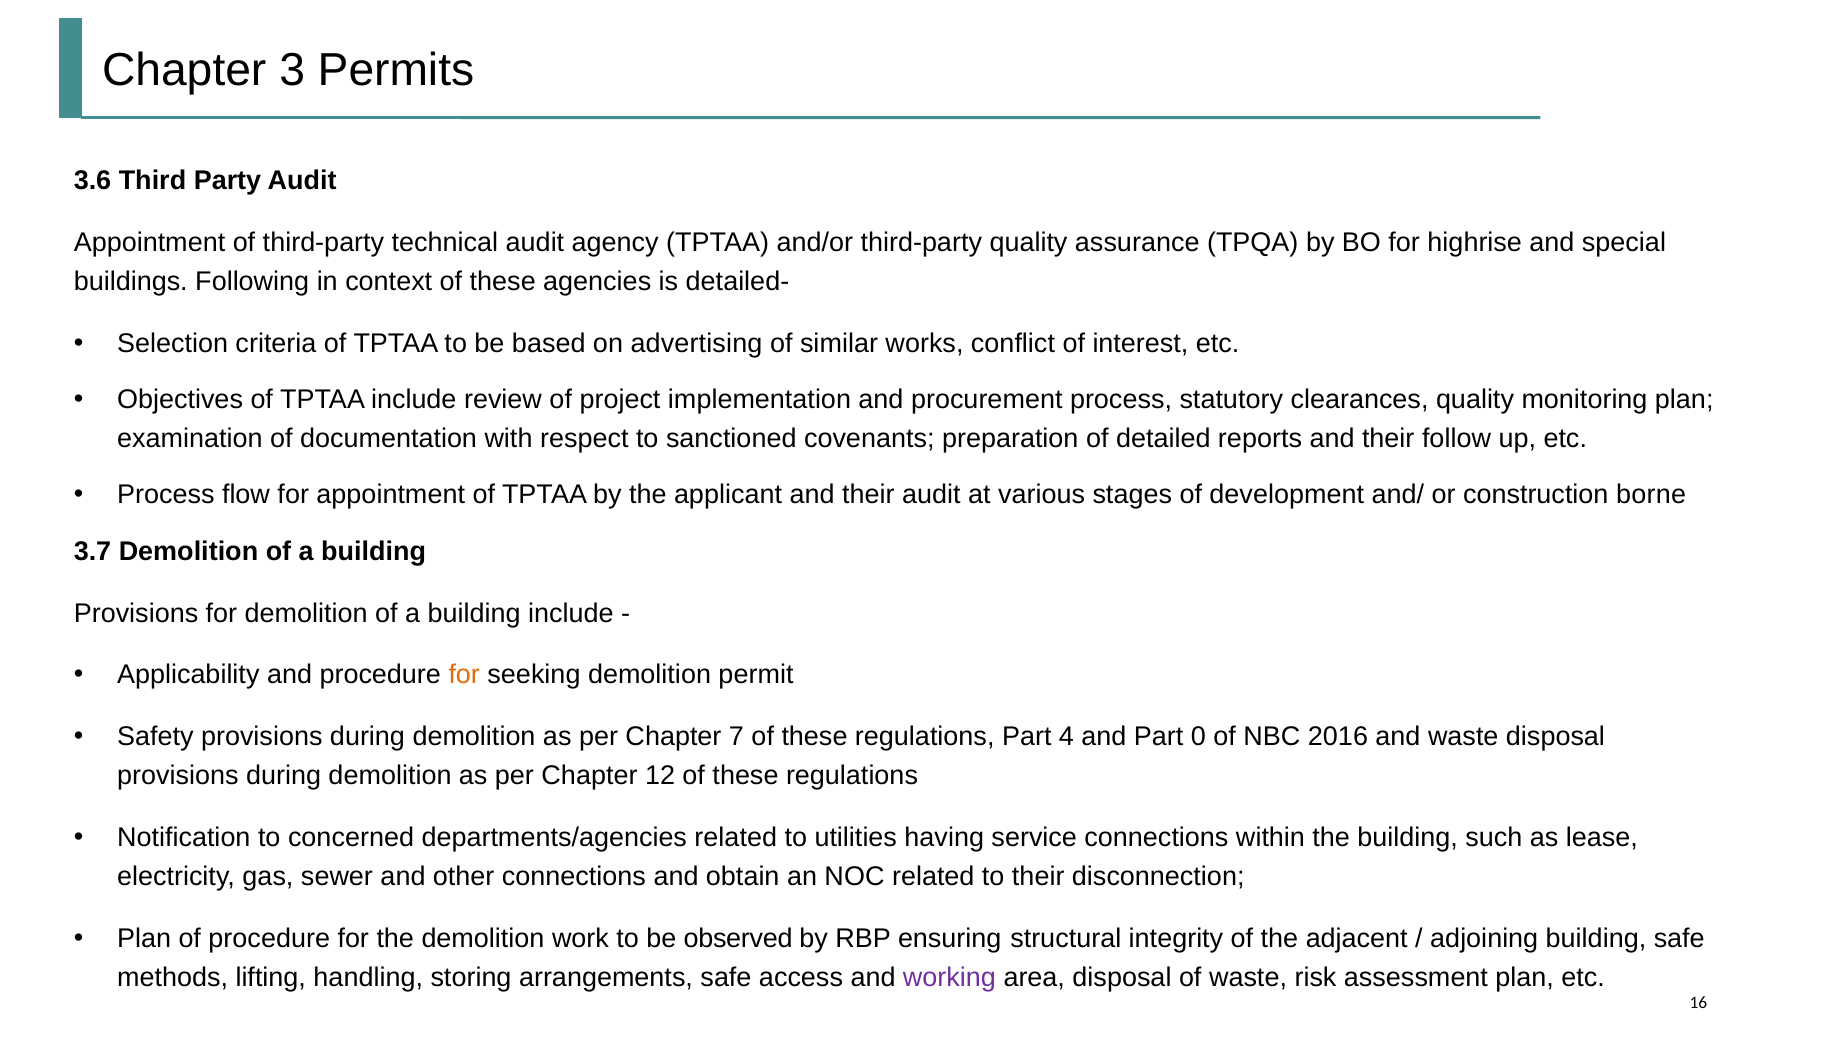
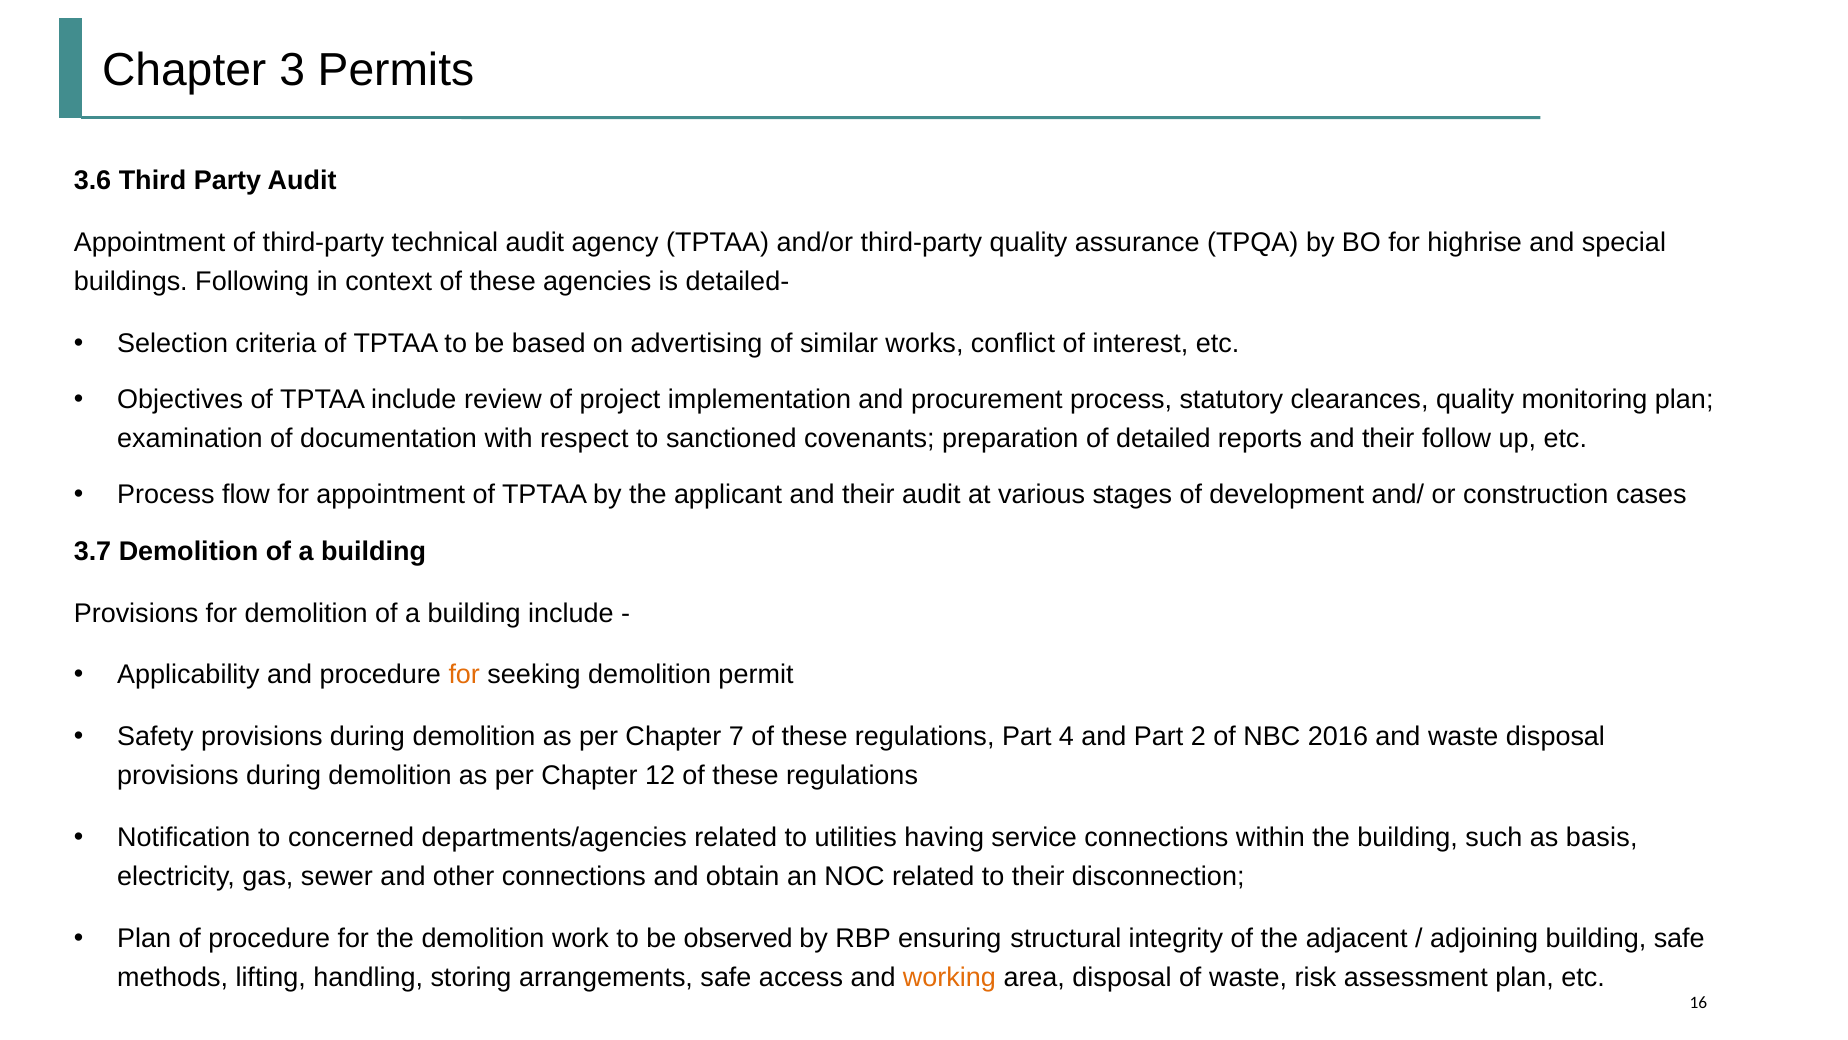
borne: borne -> cases (1651, 495)
0: 0 -> 2 (1198, 737)
lease: lease -> basis (1602, 837)
working colour: purple -> orange (949, 977)
